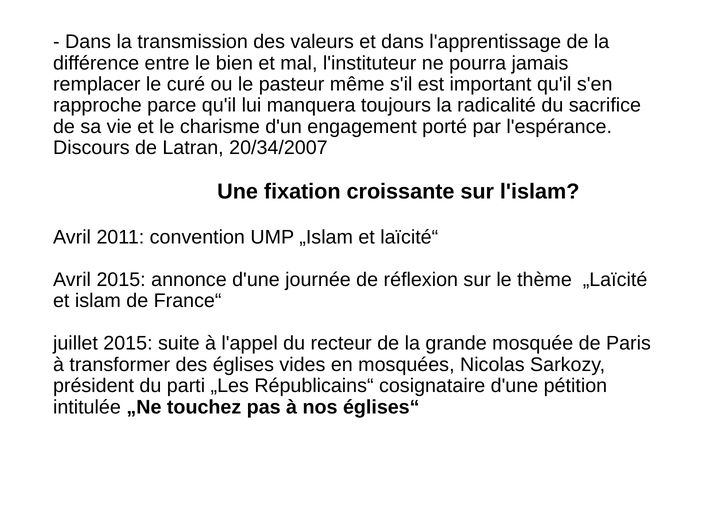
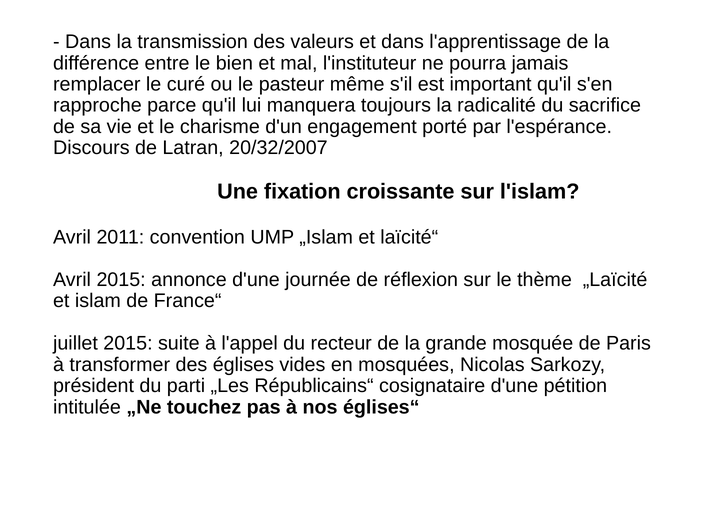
20/34/2007: 20/34/2007 -> 20/32/2007 (278, 148)
